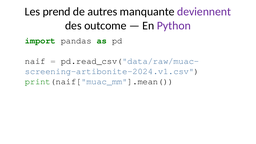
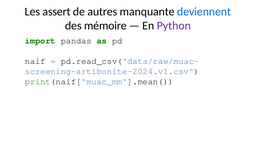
prend: prend -> assert (57, 12)
deviennent colour: purple -> blue (204, 12)
outcome: outcome -> mémoire (105, 26)
